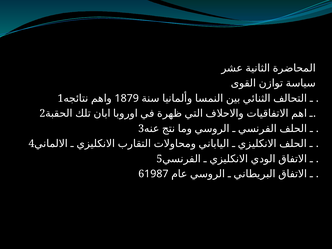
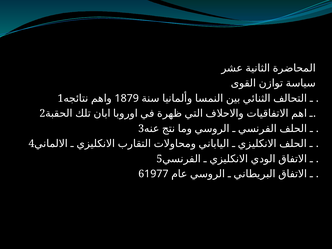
1987: 1987 -> 1977 (156, 174)
